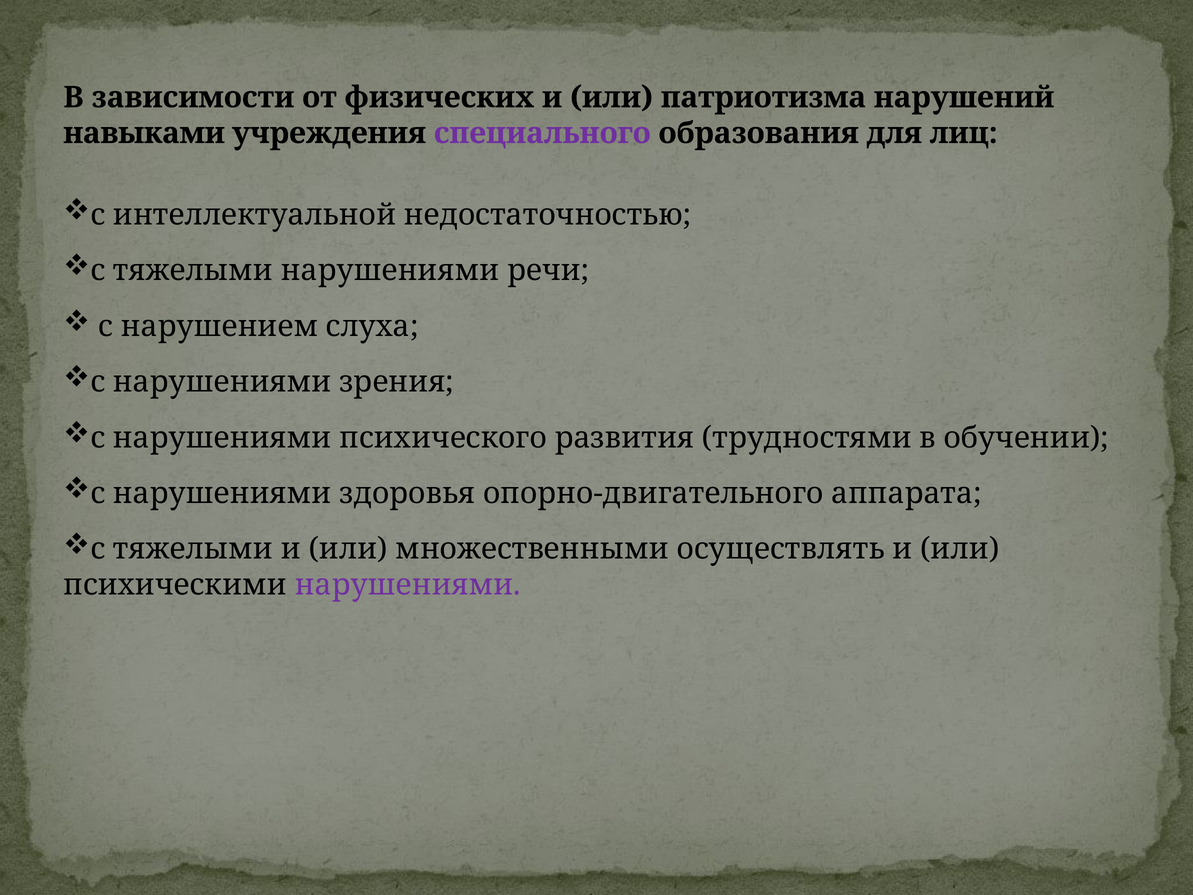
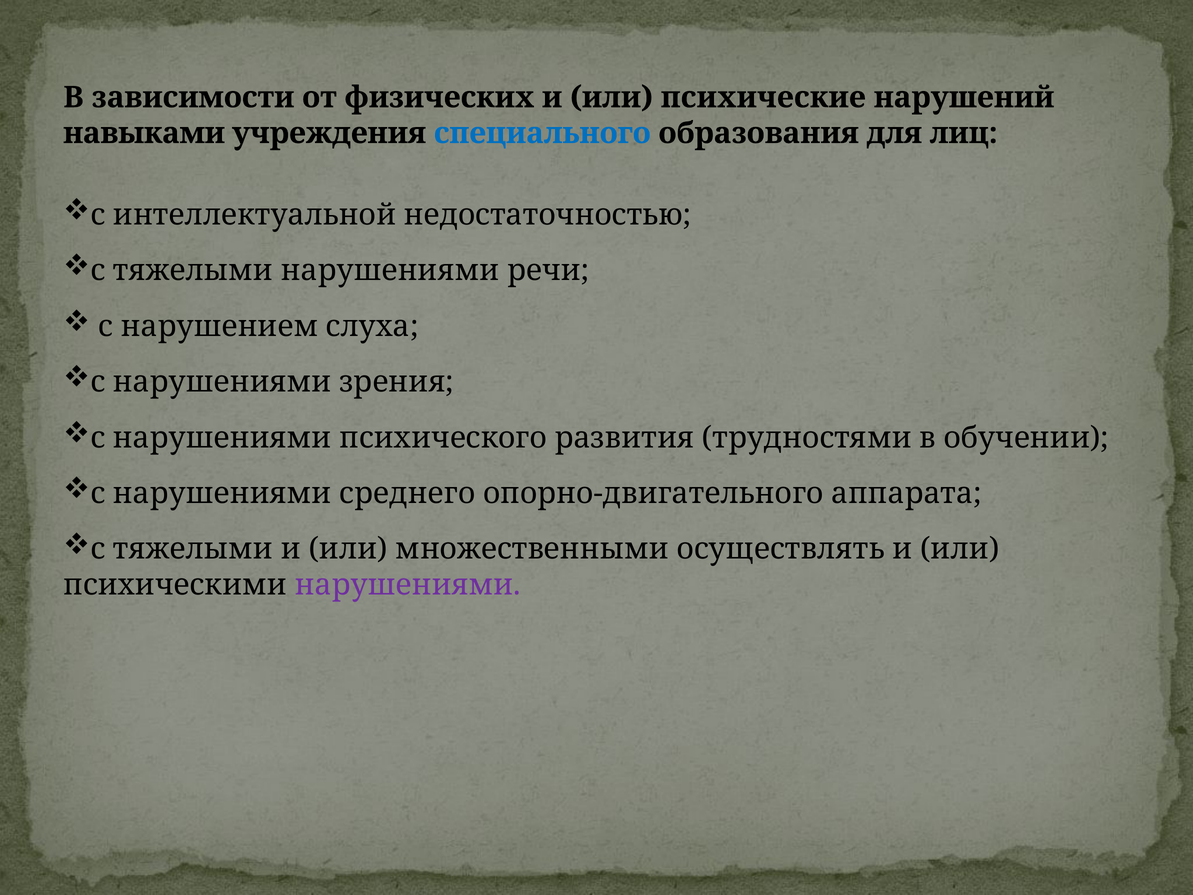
патриотизма: патриотизма -> психические (763, 97)
специального colour: purple -> blue (542, 133)
здоровья: здоровья -> среднего (407, 493)
